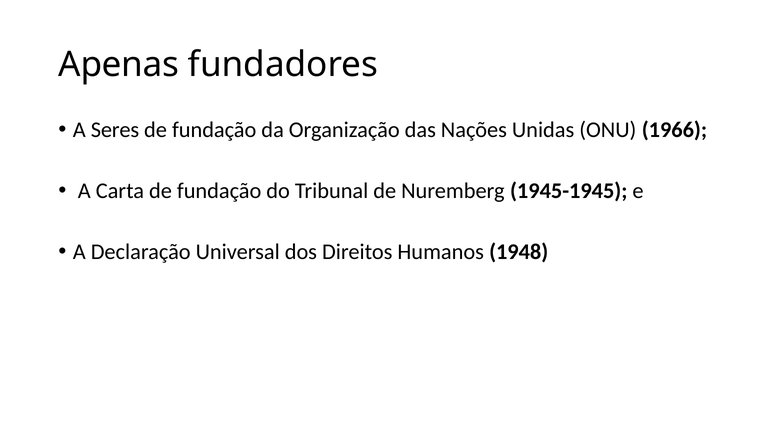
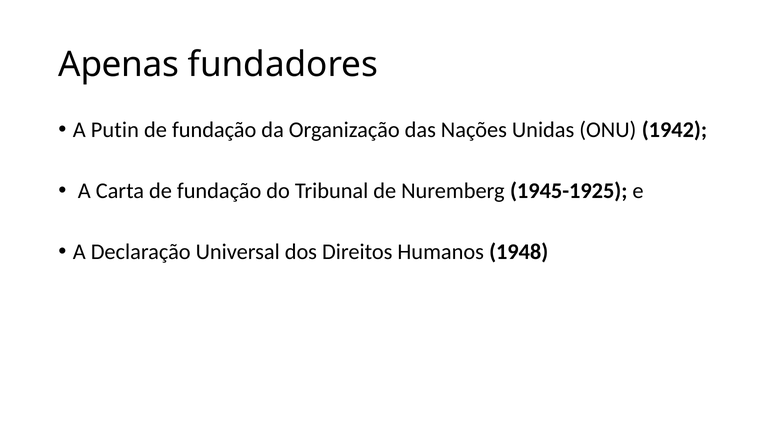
Seres: Seres -> Putin (115, 130)
1966: 1966 -> 1942 (674, 130)
1945-1945: 1945-1945 -> 1945-1925 (569, 191)
